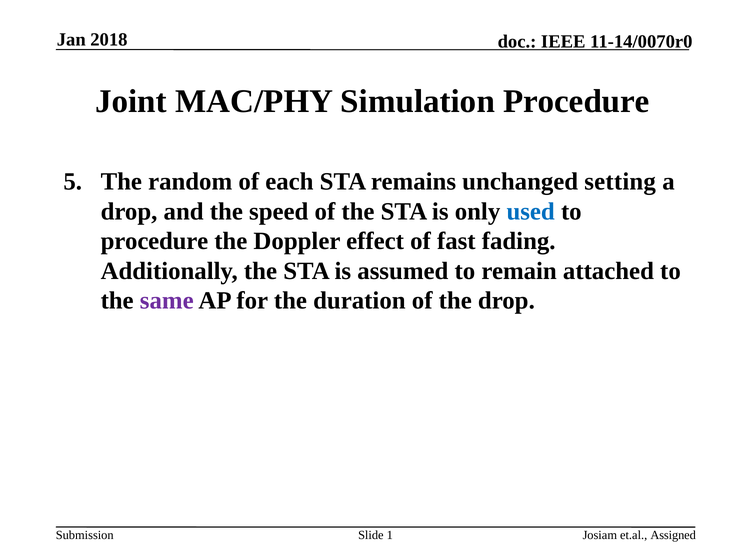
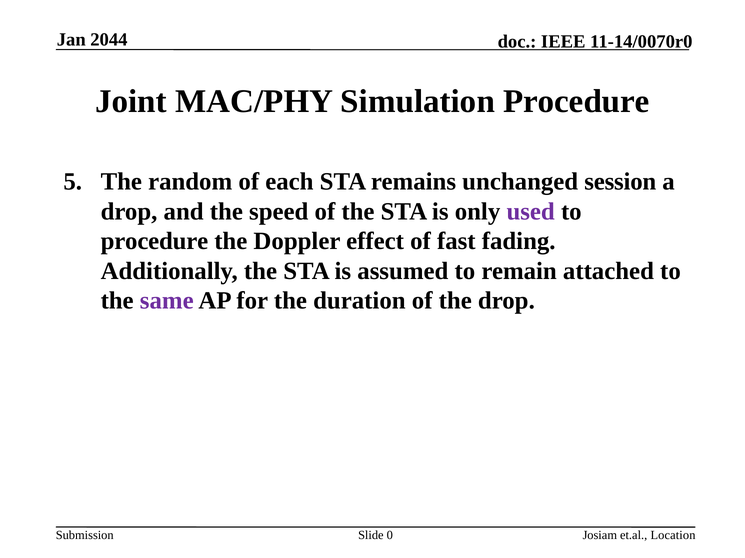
2018: 2018 -> 2044 (109, 39)
setting: setting -> session (620, 182)
used colour: blue -> purple (531, 212)
1: 1 -> 0 (390, 536)
Assigned: Assigned -> Location (673, 536)
